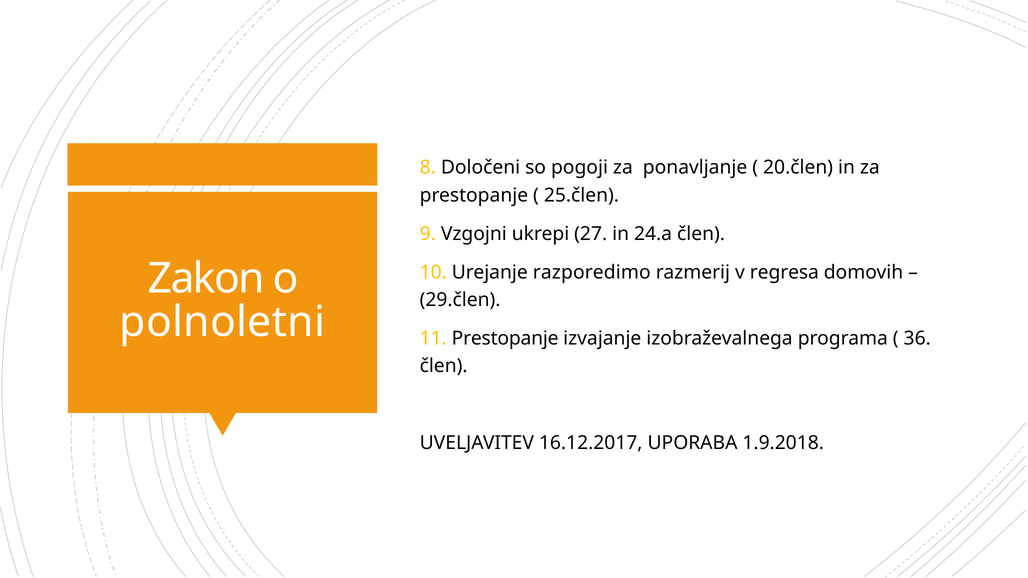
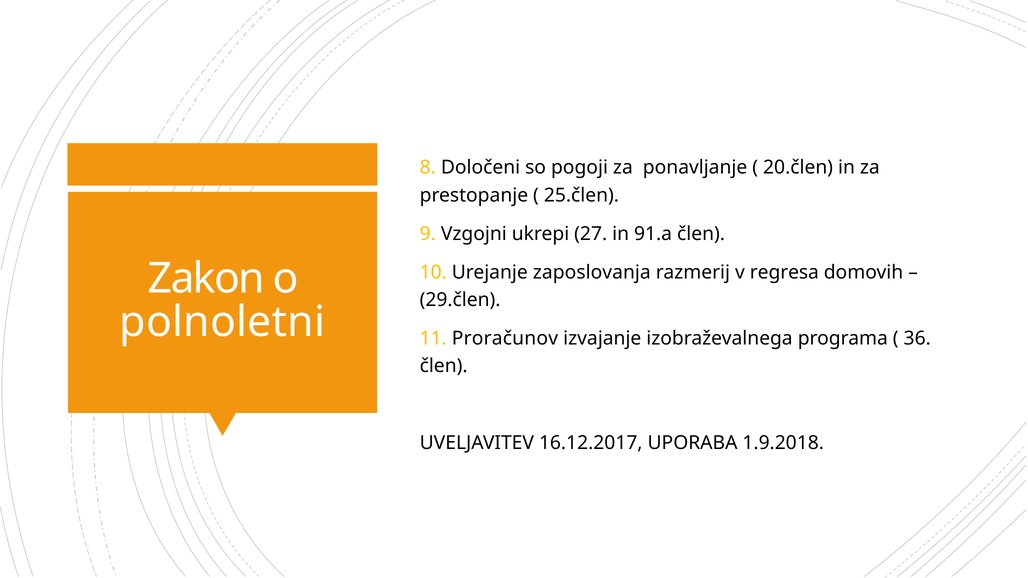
24.a: 24.a -> 91.a (653, 234)
razporedimo: razporedimo -> zaposlovanja (592, 272)
11 Prestopanje: Prestopanje -> Proračunov (505, 338)
